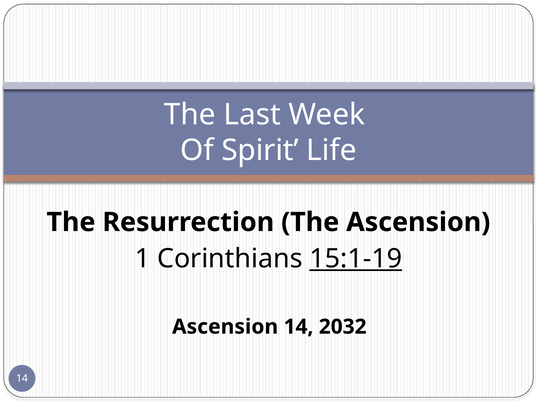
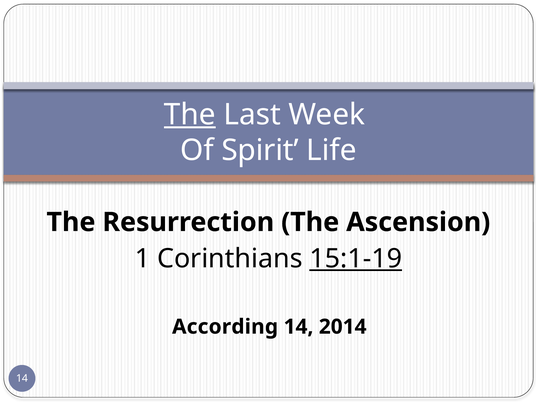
The underline: none -> present (190, 114)
Ascension: Ascension -> According (225, 327)
2032: 2032 -> 2014 (343, 327)
